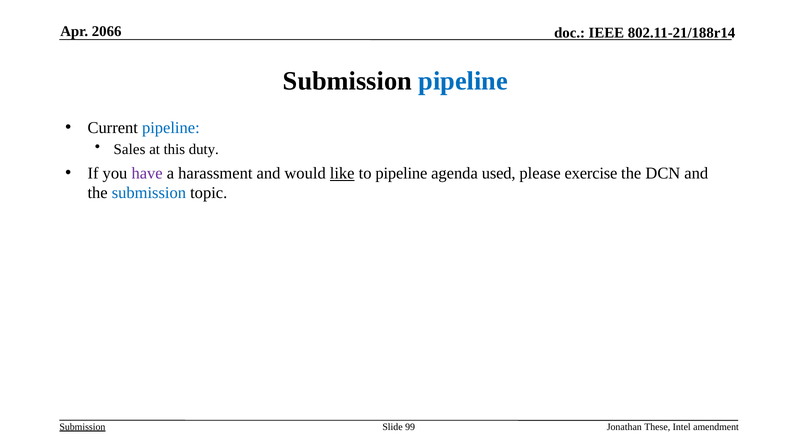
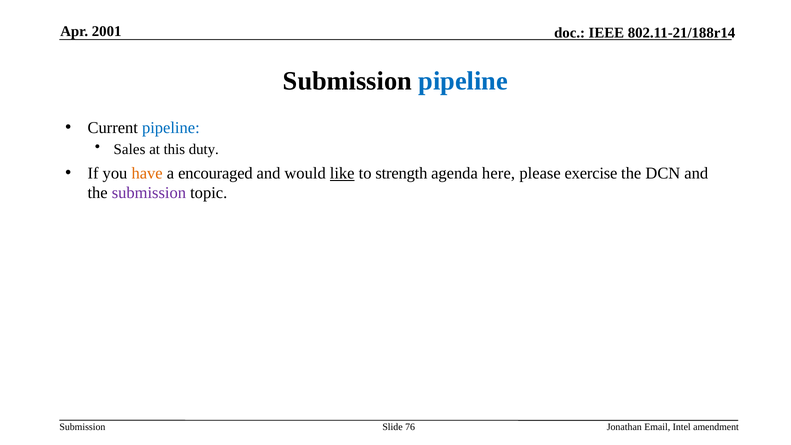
2066: 2066 -> 2001 (107, 31)
have colour: purple -> orange (147, 173)
harassment: harassment -> encouraged (215, 173)
to pipeline: pipeline -> strength (401, 173)
used: used -> here (499, 173)
submission colour: blue -> purple (149, 193)
Submission underline: present -> none (82, 427)
99: 99 -> 76 (410, 427)
These: These -> Email (657, 427)
